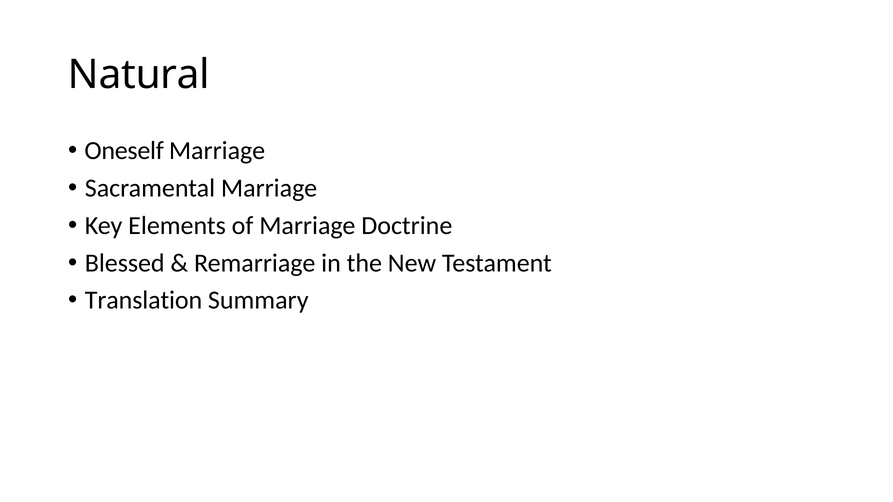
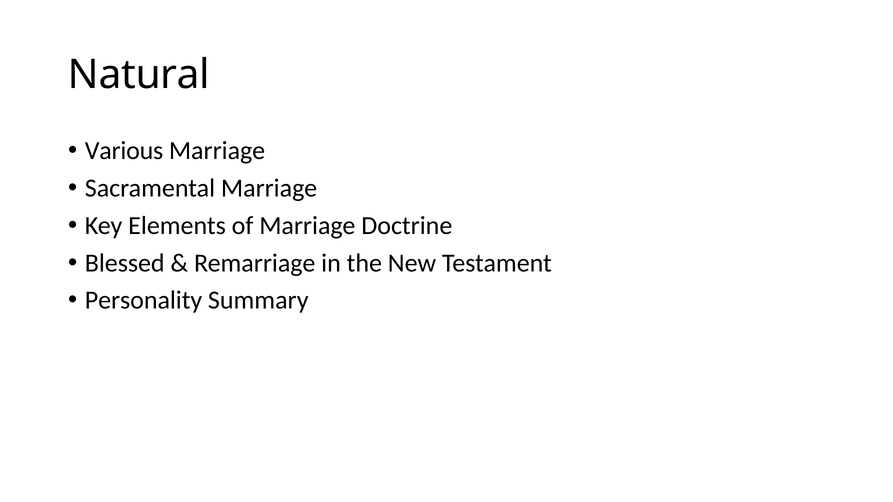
Oneself: Oneself -> Various (124, 151)
Translation: Translation -> Personality (143, 300)
